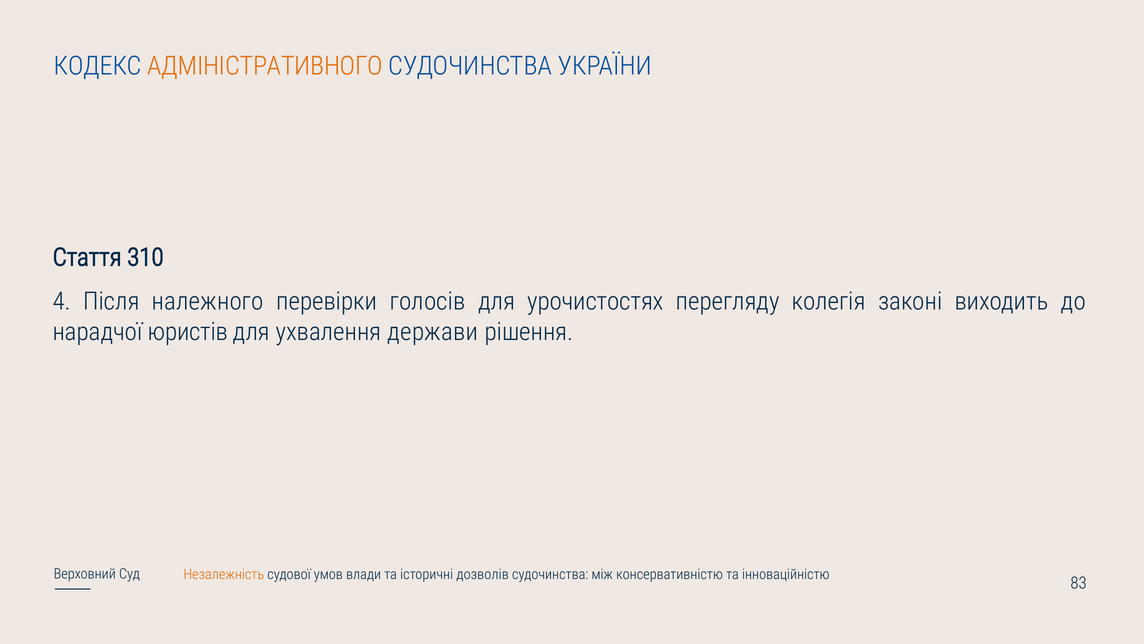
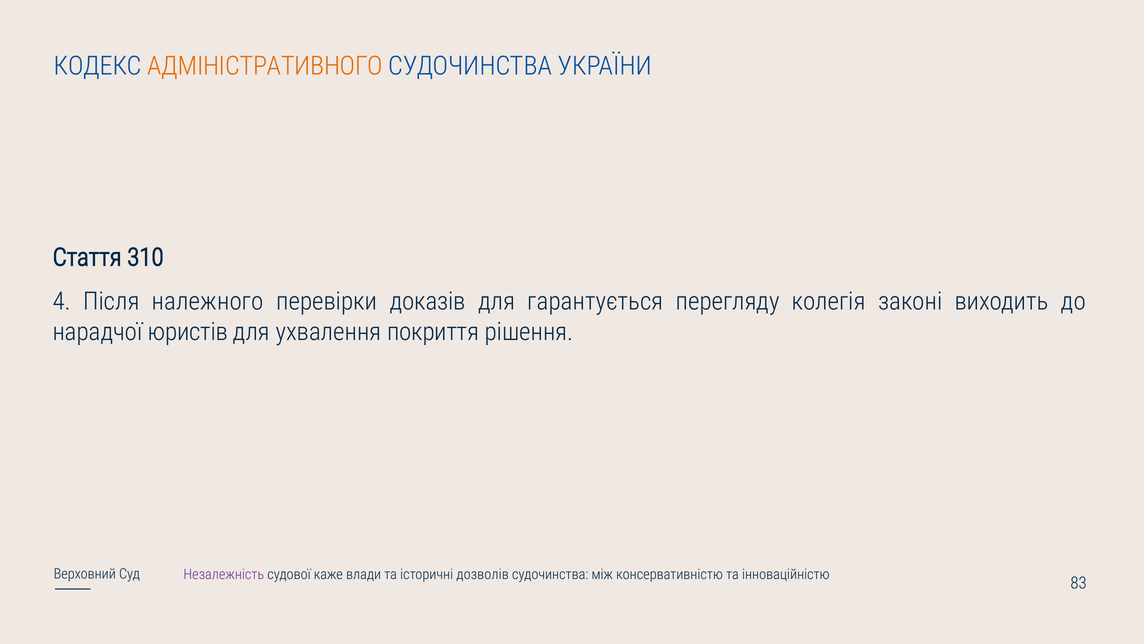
голосів: голосів -> доказів (428, 301)
урочистостях: урочистостях -> гарантується (595, 301)
держави: держави -> покриття (433, 331)
Незалежність colour: orange -> purple (224, 574)
умов: умов -> каже (328, 574)
